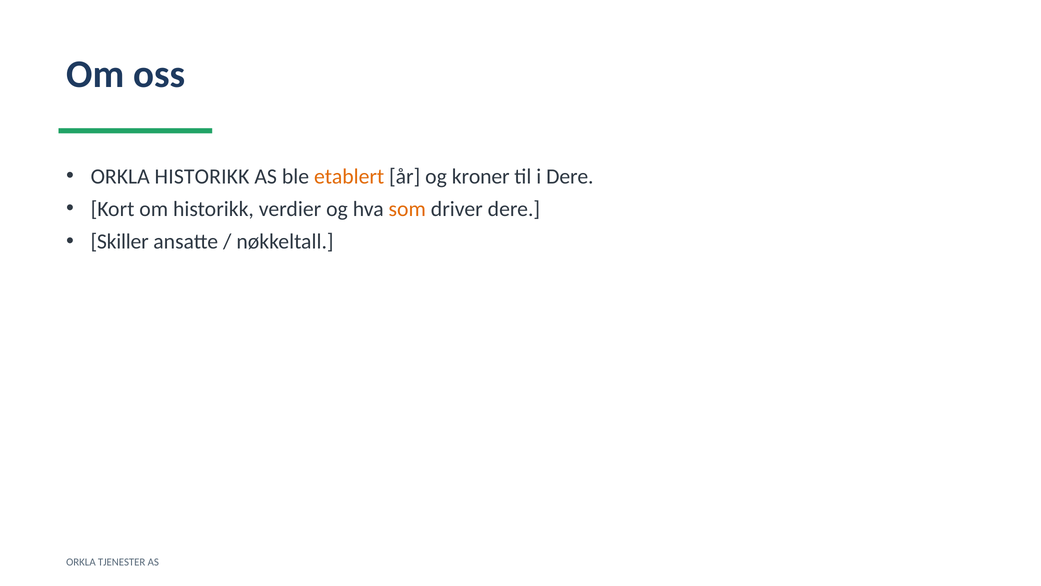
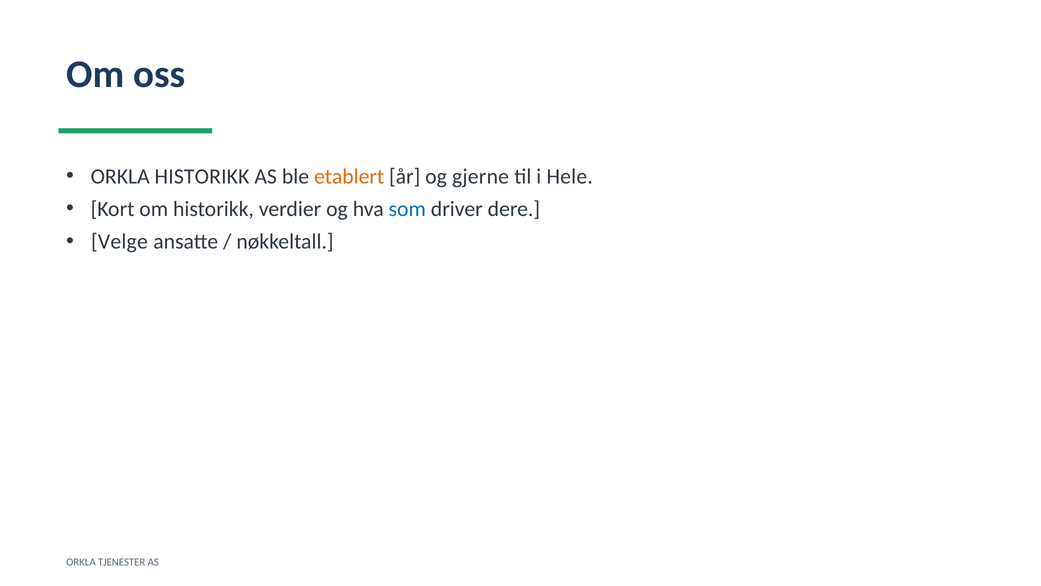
kroner: kroner -> gjerne (481, 176)
i Dere: Dere -> Hele (570, 176)
som colour: orange -> blue (407, 209)
Skiller: Skiller -> Velge (119, 241)
